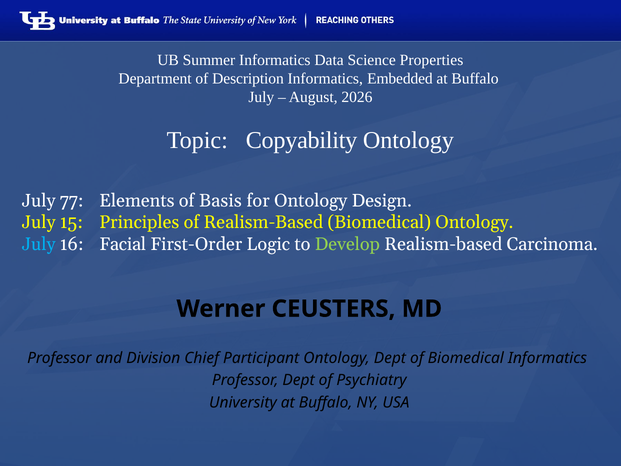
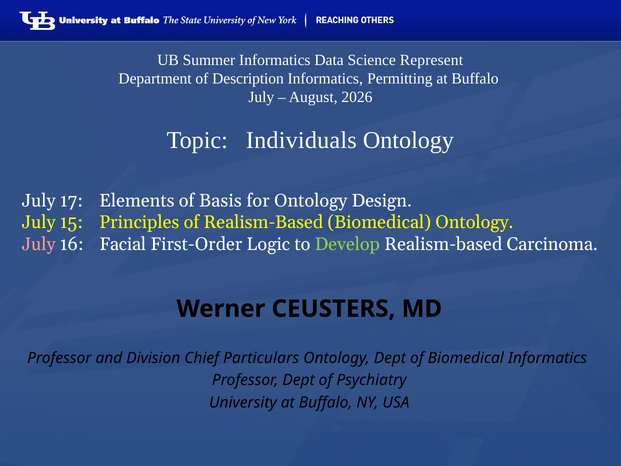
Properties: Properties -> Represent (431, 60)
Embedded: Embedded -> Permitting (400, 79)
Copyability: Copyability -> Individuals (301, 140)
77: 77 -> 17 (71, 201)
July colour: light blue -> pink (39, 244)
Participant: Participant -> Particulars (261, 358)
